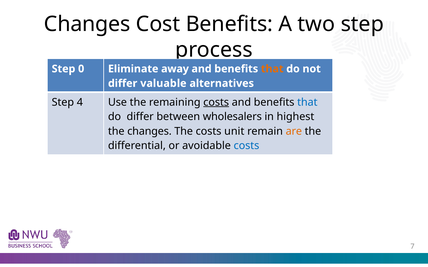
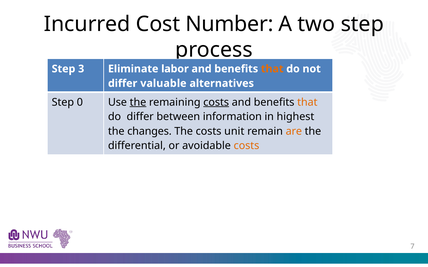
Changes: Changes -> Incurred (87, 24)
Cost Benefits: Benefits -> Number (229, 24)
0: 0 -> 3 (81, 69)
away: away -> labor (175, 69)
4: 4 -> 0 (80, 102)
the underline: none -> present (138, 102)
that colour: blue -> orange (307, 102)
wholesalers: wholesalers -> information (232, 117)
costs colour: blue -> orange (246, 146)
